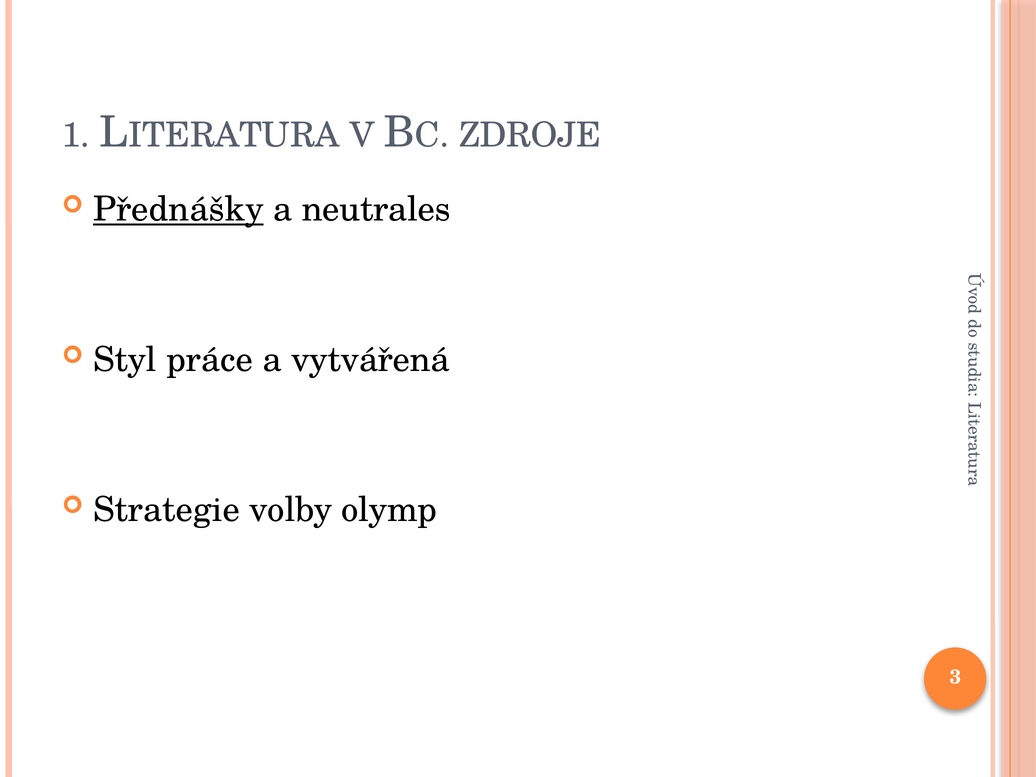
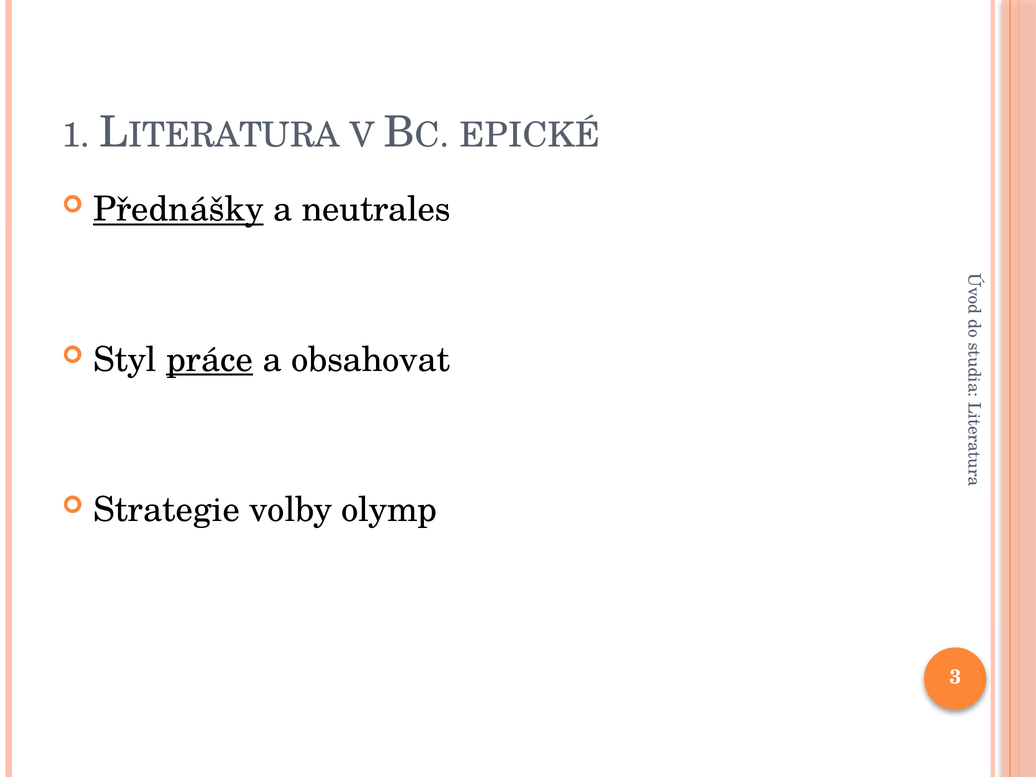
ZDROJE: ZDROJE -> EPICKÉ (530, 135)
práce underline: none -> present (210, 360)
vytvářená: vytvářená -> obsahovat (371, 360)
